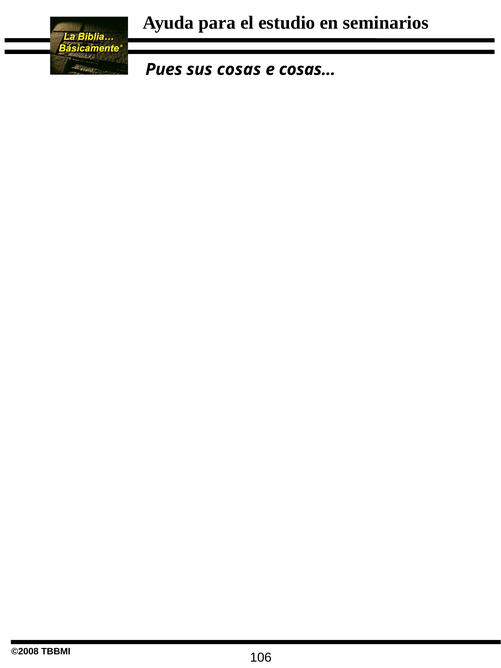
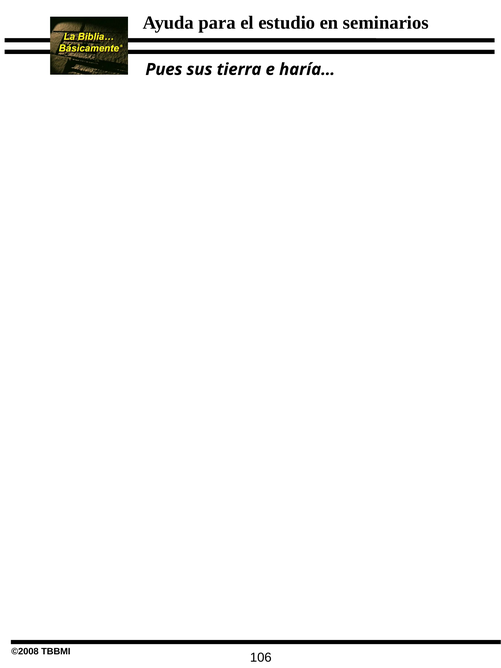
cosas: cosas -> tierra (239, 69)
cosas…: cosas… -> haría… (307, 69)
